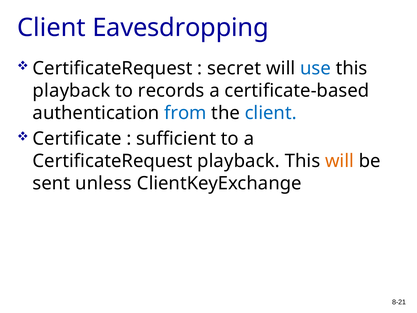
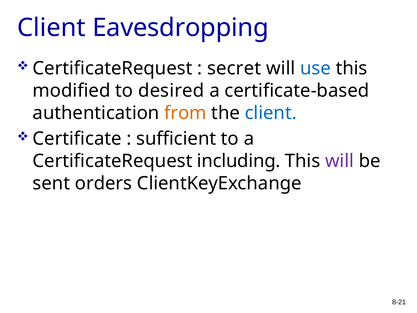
playback: playback -> modified (72, 91)
records: records -> desired (171, 91)
from colour: blue -> orange (185, 113)
CertificateRequest playback: playback -> including (239, 161)
will colour: orange -> purple (340, 161)
unless: unless -> orders (104, 183)
